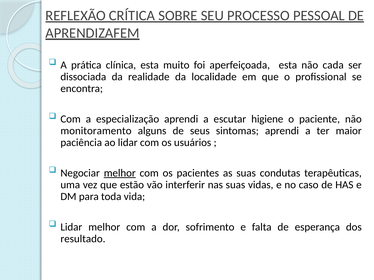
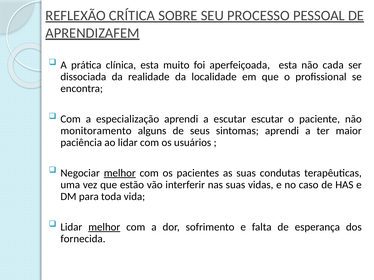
escutar higiene: higiene -> escutar (267, 119)
melhor underline: none -> present (104, 227)
resultado: resultado -> fornecida (83, 239)
